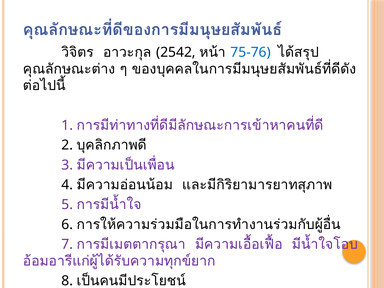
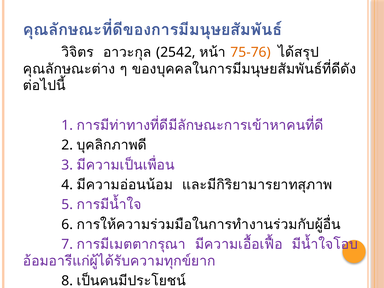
75-76 colour: blue -> orange (251, 52)
